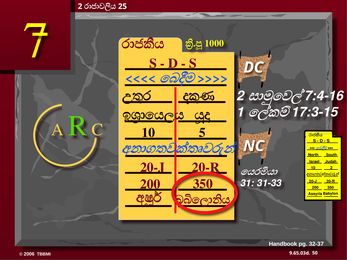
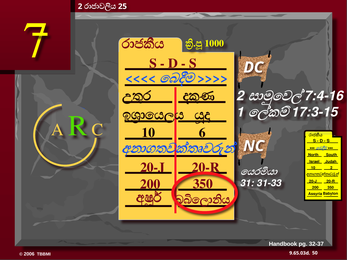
5: 5 -> 6 (202, 133)
